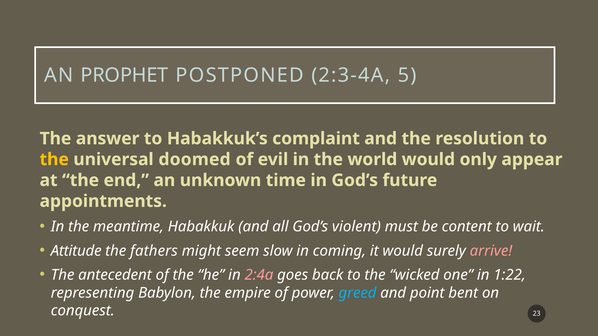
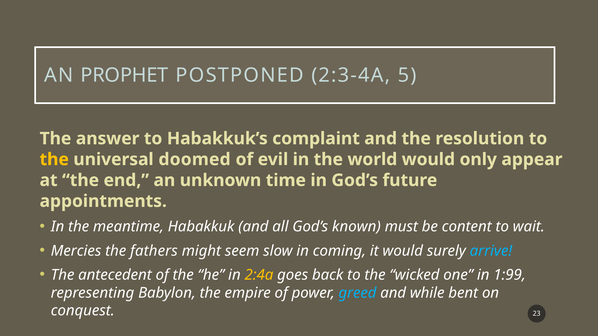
violent: violent -> known (356, 227)
Attitude: Attitude -> Mercies (76, 251)
arrive colour: pink -> light blue (491, 251)
2:4a colour: pink -> yellow (259, 275)
1:22: 1:22 -> 1:99 (510, 275)
point: point -> while (427, 293)
